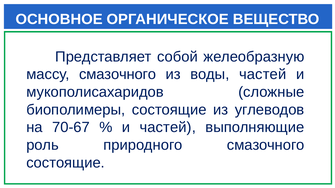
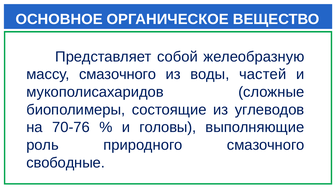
70-67: 70-67 -> 70-76 (71, 128)
и частей: частей -> головы (168, 128)
состоящие: состоящие -> свободные (66, 163)
